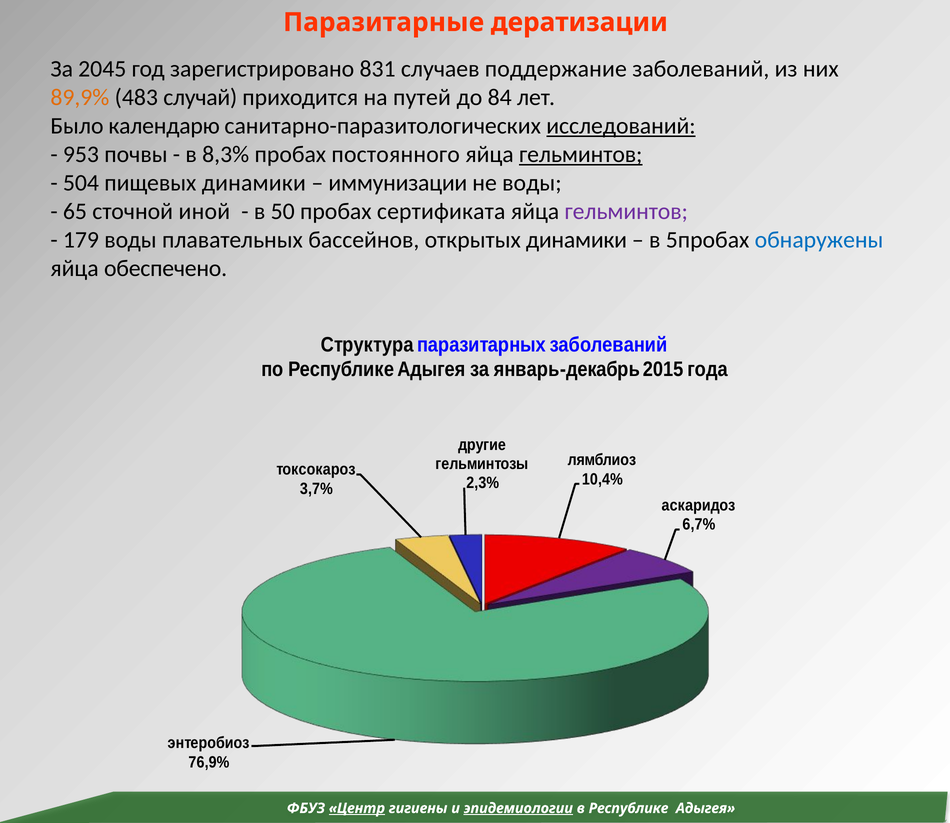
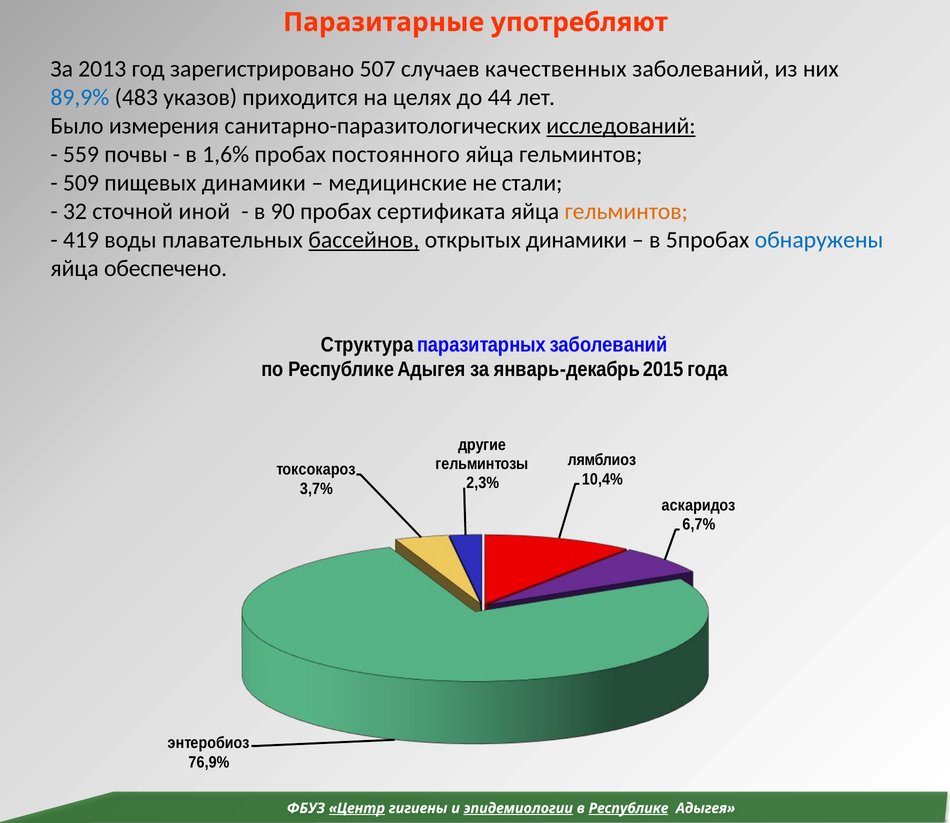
дератизации: дератизации -> употребляют (579, 22)
2045: 2045 -> 2013 (102, 69)
831: 831 -> 507 (378, 69)
поддержание: поддержание -> качественных (556, 69)
89,9% colour: orange -> blue (80, 98)
случай: случай -> указов (200, 98)
путей: путей -> целях (422, 98)
84: 84 -> 44 (500, 98)
календарю: календарю -> измерения (164, 126)
953: 953 -> 559 (81, 155)
8,3%: 8,3% -> 1,6% (226, 155)
гельминтов underline: present -> none (581, 155)
504: 504 -> 509 (81, 183)
иммунизации: иммунизации -> медицинские (398, 183)
не воды: воды -> стали (532, 183)
65: 65 -> 32 (75, 212)
50: 50 -> 90 (283, 212)
гельминтов colour: purple -> orange (626, 212)
179: 179 -> 419 (81, 240)
бассейнов underline: none -> present (364, 240)
Республике underline: none -> present (628, 808)
